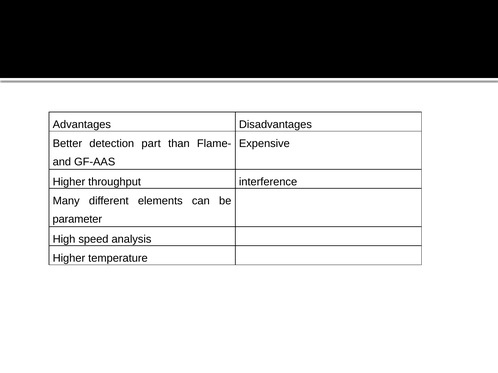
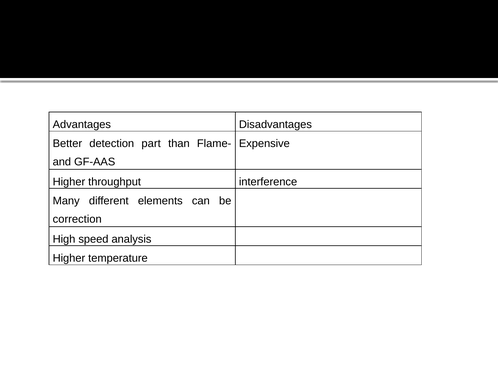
parameter: parameter -> correction (77, 220)
